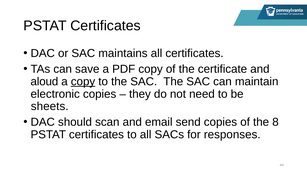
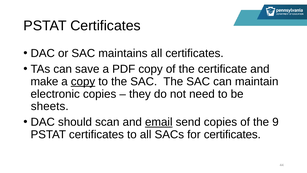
aloud: aloud -> make (44, 81)
email underline: none -> present (159, 122)
8: 8 -> 9 (275, 122)
for responses: responses -> certificates (232, 134)
